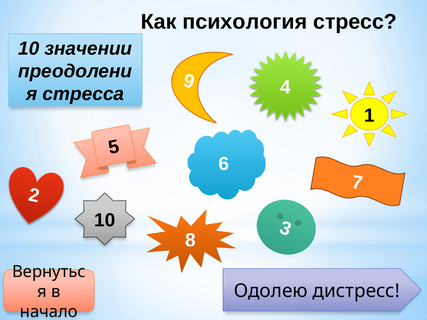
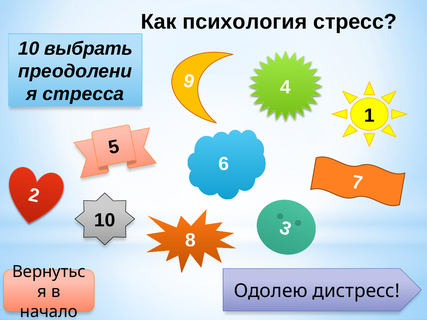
значении: значении -> выбрать (88, 49)
